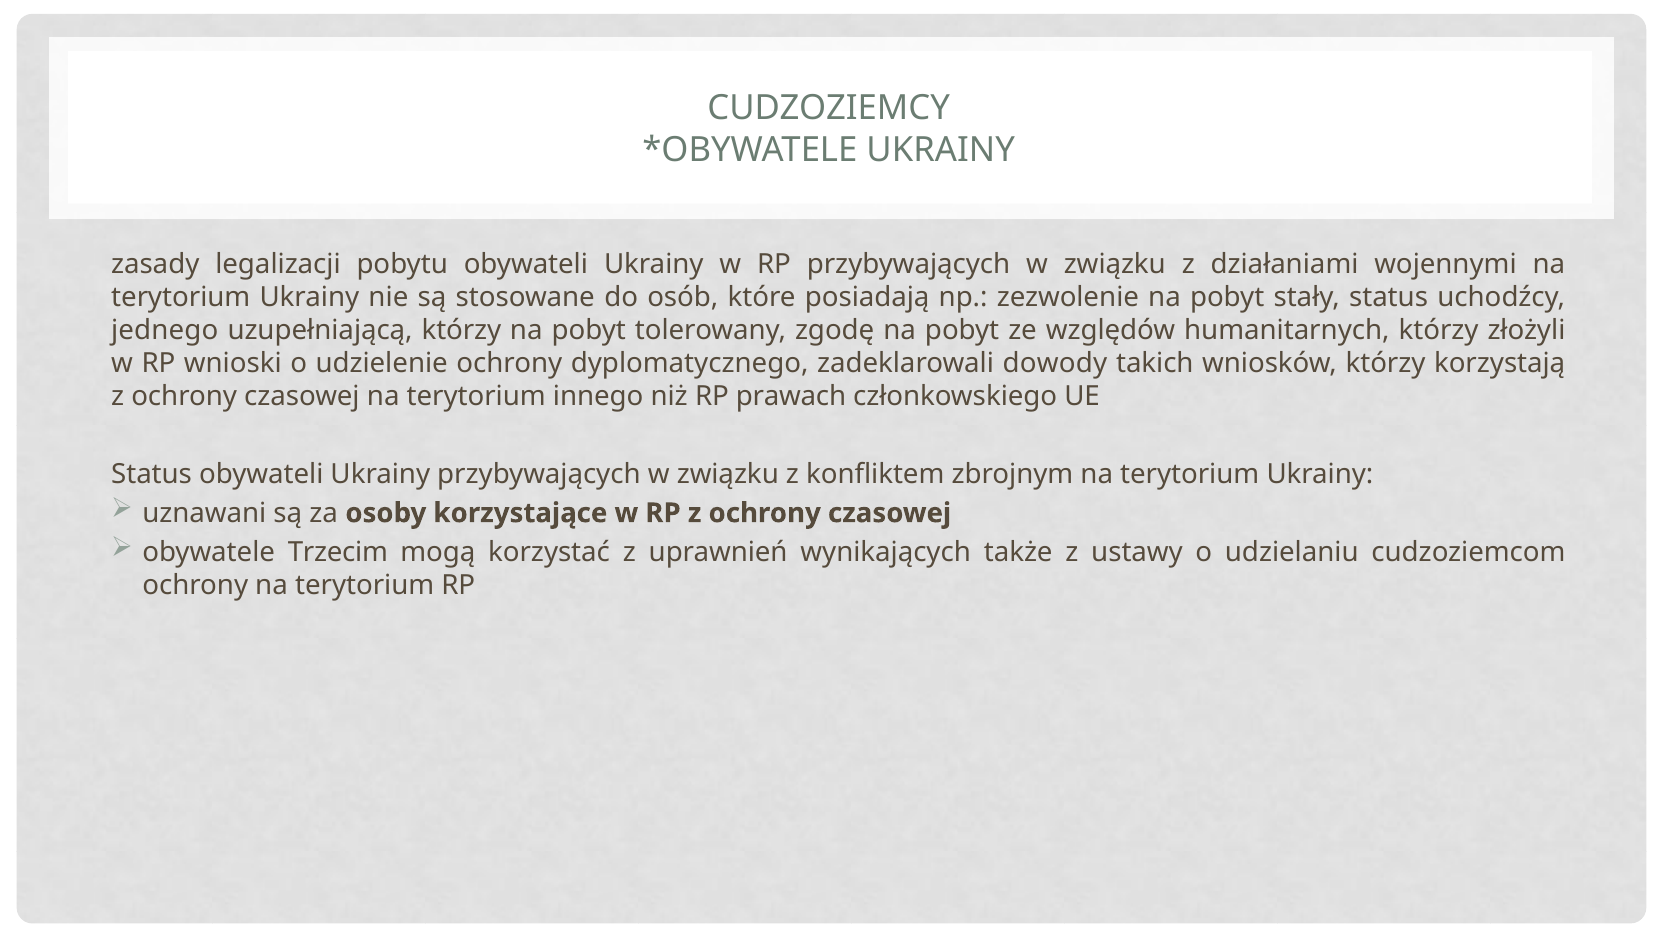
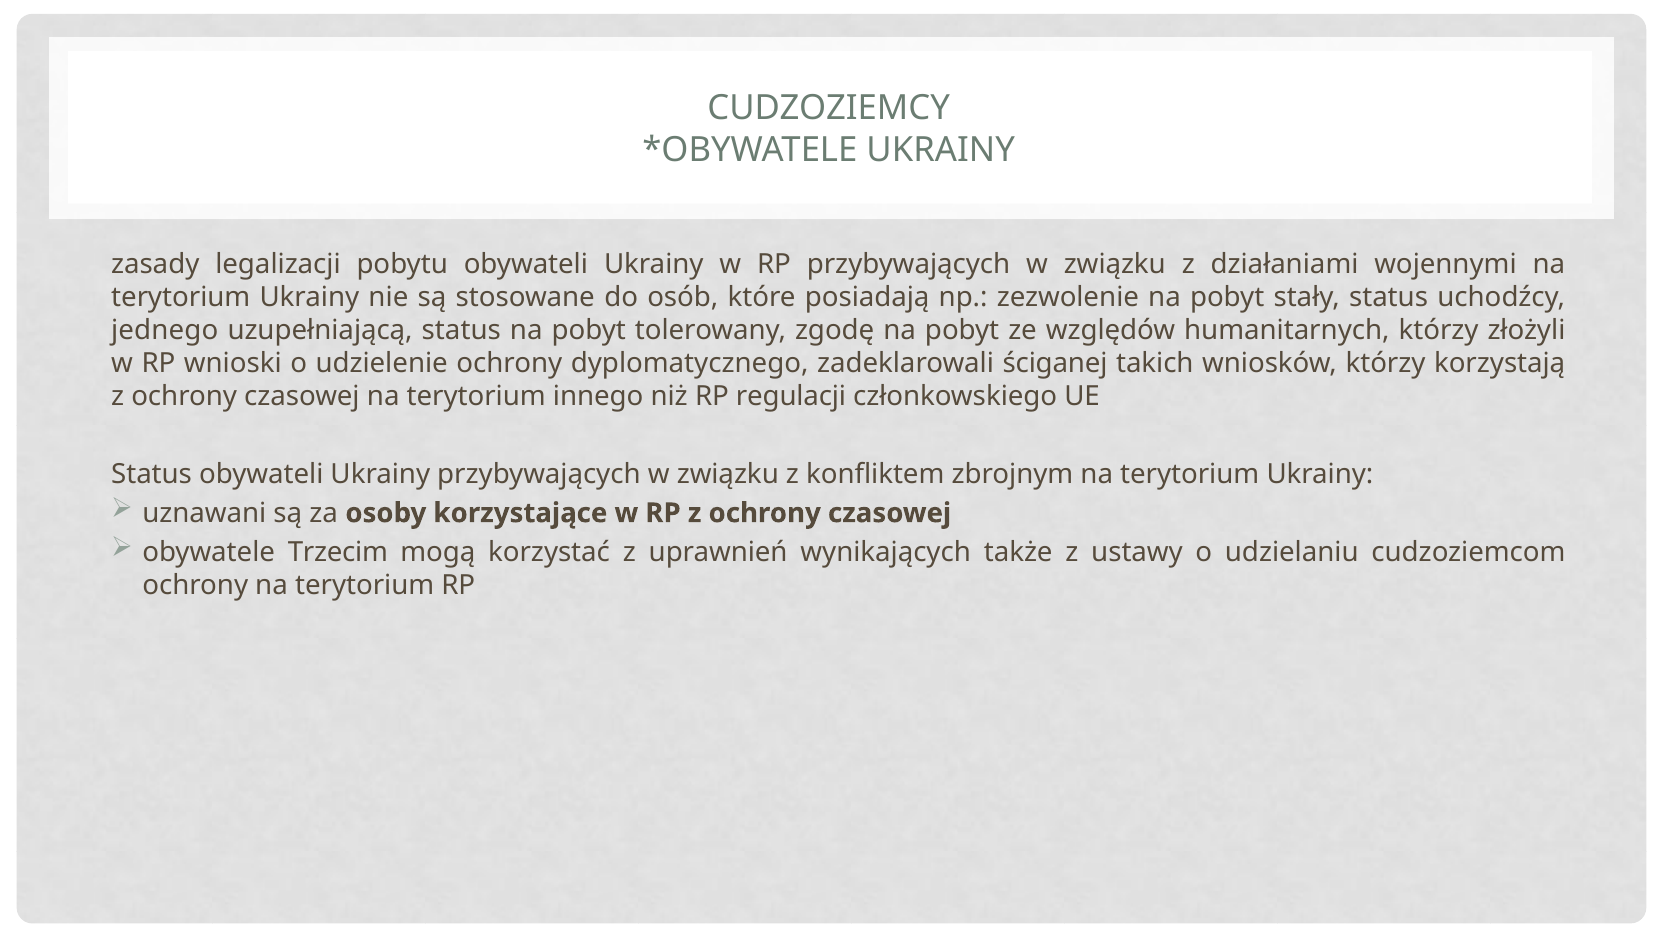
uzupełniającą którzy: którzy -> status (461, 330)
dowody: dowody -> ściganej (1055, 363)
prawach: prawach -> regulacji (791, 397)
